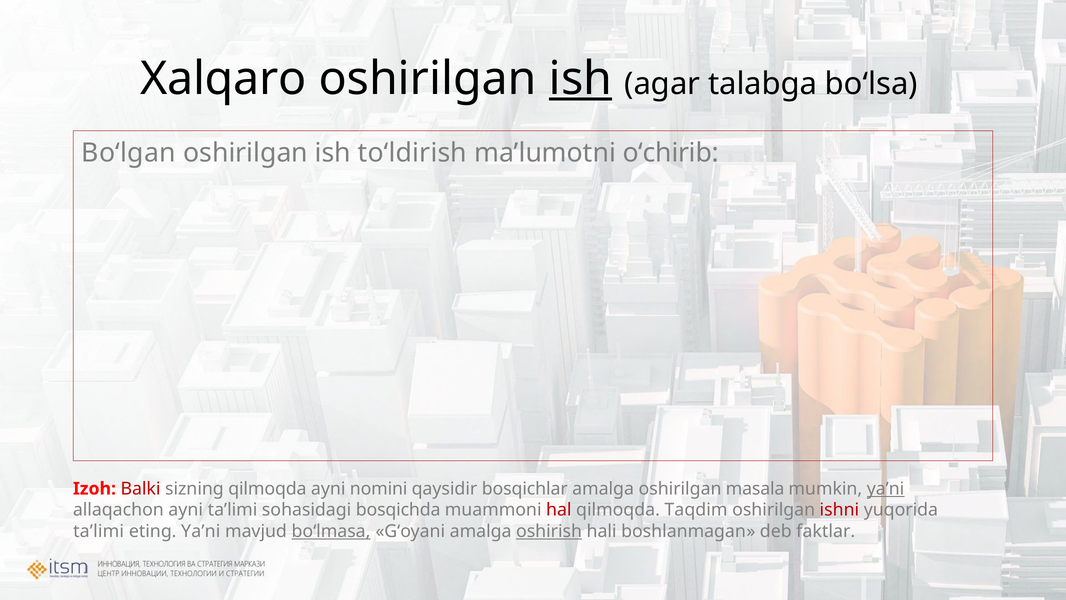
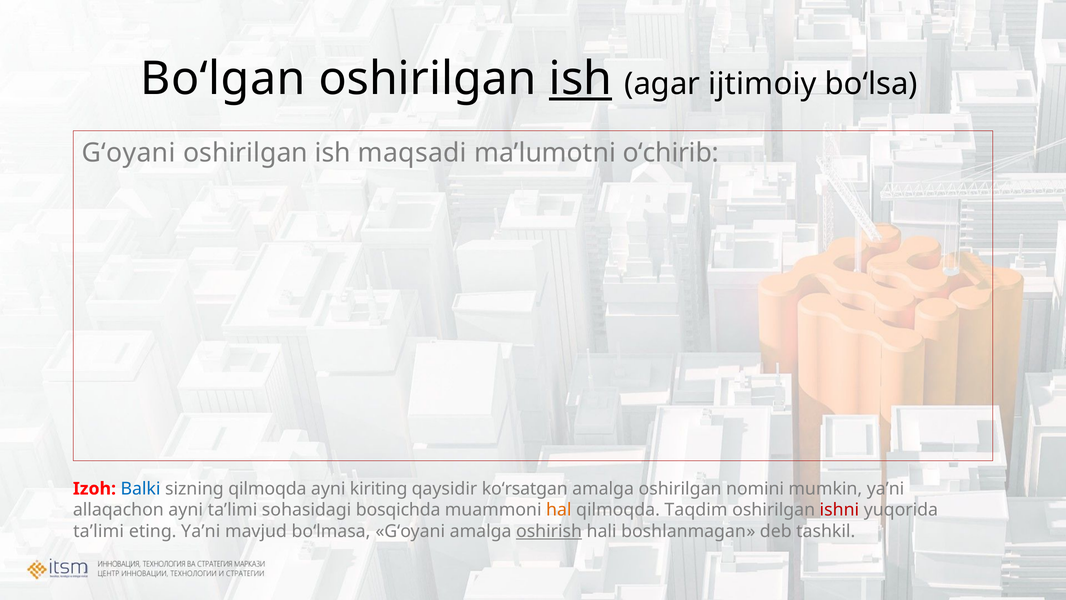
Xalqaro: Xalqaro -> Boʻlgan (223, 79)
talabga: talabga -> ijtimoiy (763, 84)
Boʻlgan: Boʻlgan -> Gʻoyani (129, 153)
toʻldirish: toʻldirish -> maqsadi (412, 153)
Balki colour: red -> blue (141, 488)
nomini: nomini -> kiriting (379, 488)
bosqichlar: bosqichlar -> koʻrsatgan (525, 488)
masala: masala -> nomini (755, 488)
yaʼni underline: present -> none (886, 488)
hal colour: red -> orange (559, 510)
boʻlmasa underline: present -> none (331, 531)
faktlar: faktlar -> tashkil (826, 531)
